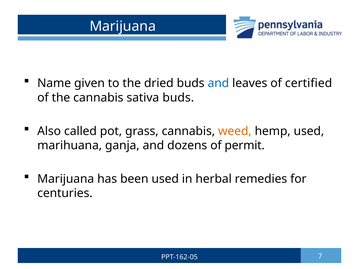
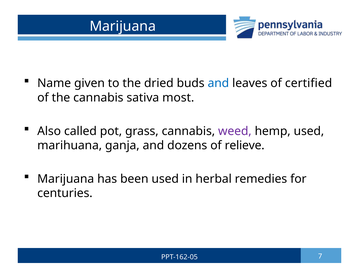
sativa buds: buds -> most (178, 98)
weed colour: orange -> purple (235, 131)
permit: permit -> relieve (245, 146)
